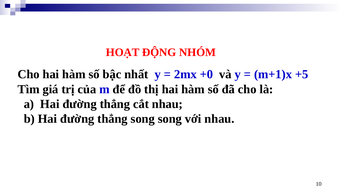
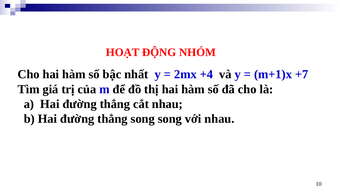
+0: +0 -> +4 (206, 74)
+5: +5 -> +7 (302, 74)
